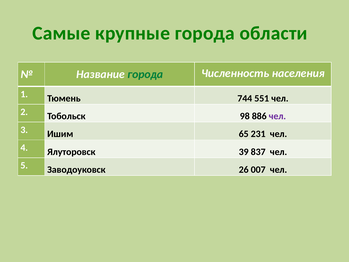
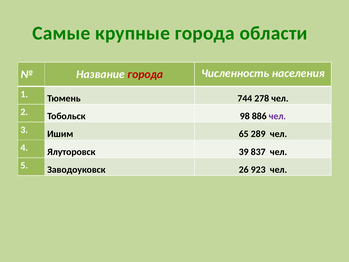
города colour: green -> red (145, 74)
551: 551 -> 278 (262, 98)
231: 231 -> 289 (258, 134)
007: 007 -> 923 (258, 170)
